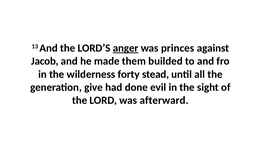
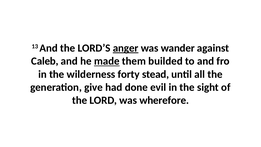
princes: princes -> wander (178, 48)
Jacob: Jacob -> Caleb (45, 61)
made underline: none -> present (107, 61)
afterward: afterward -> wherefore (164, 100)
